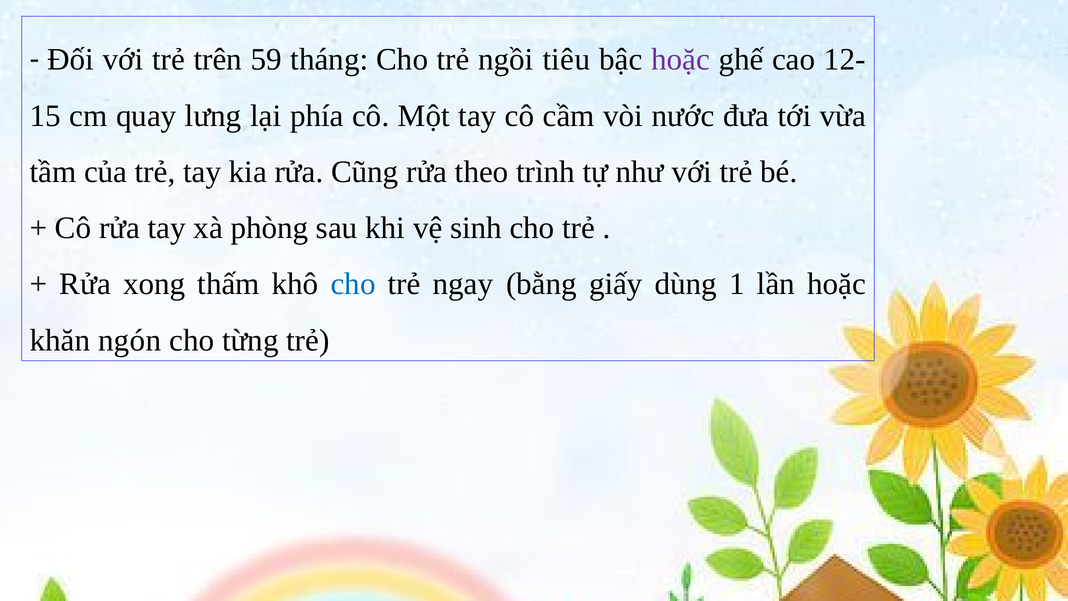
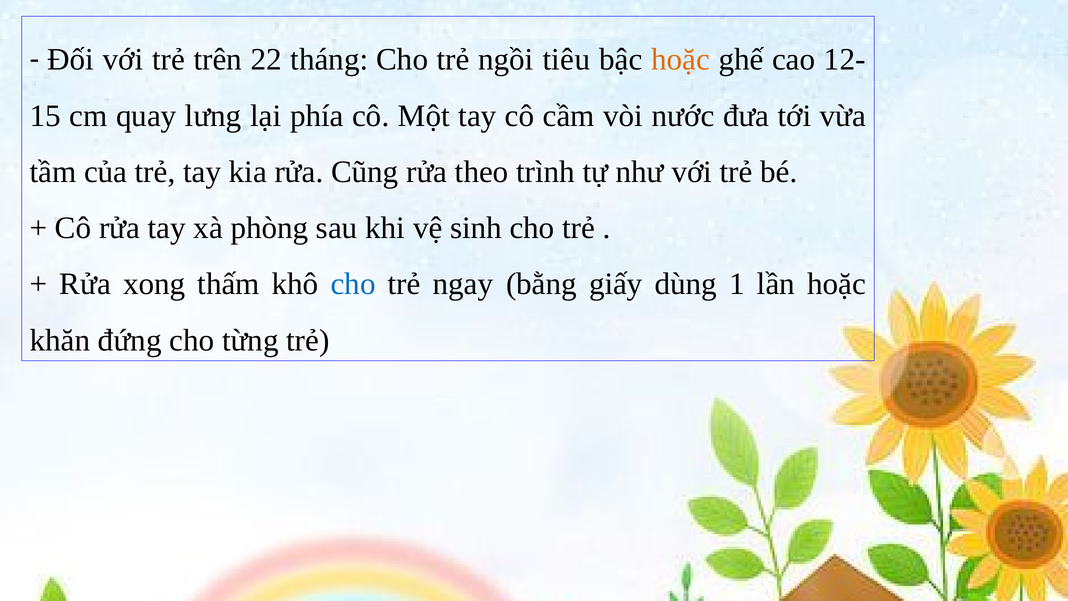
59: 59 -> 22 (266, 60)
hoặc colour: purple -> orange (680, 60)
ngón: ngón -> đứng (130, 340)
